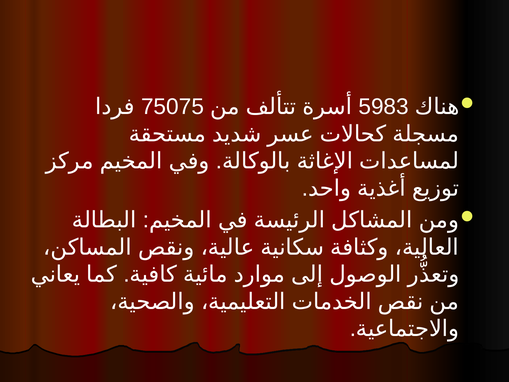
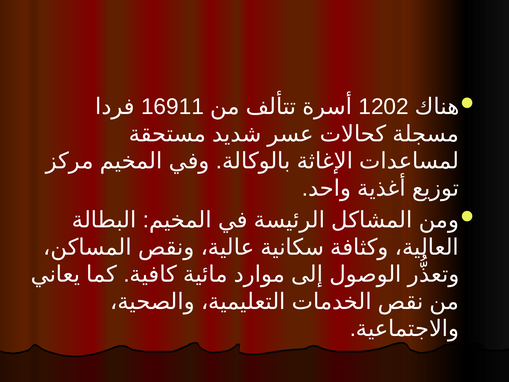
75075: 75075 -> 16911 (173, 107)
5983: 5983 -> 1202 (384, 107)
